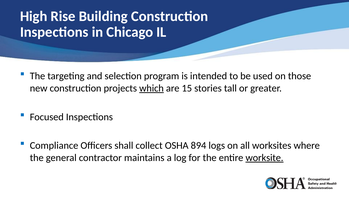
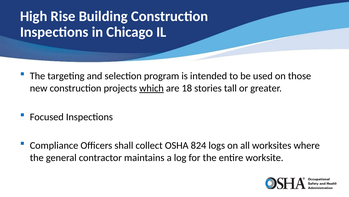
15: 15 -> 18 (187, 88)
894: 894 -> 824 (199, 145)
worksite underline: present -> none (264, 157)
